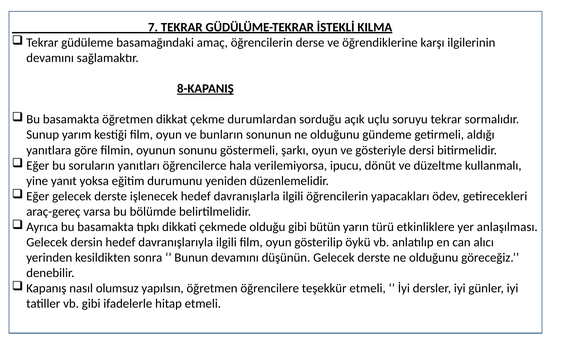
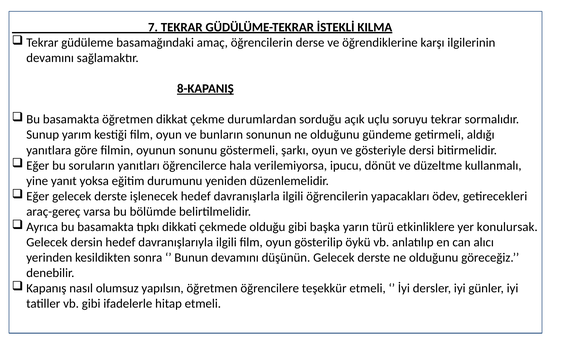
bütün: bütün -> başka (325, 227)
anlaşılması: anlaşılması -> konulursak (507, 227)
